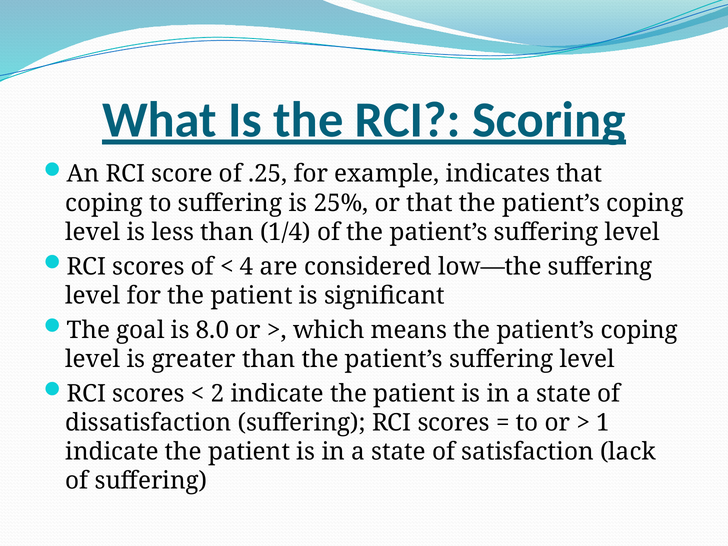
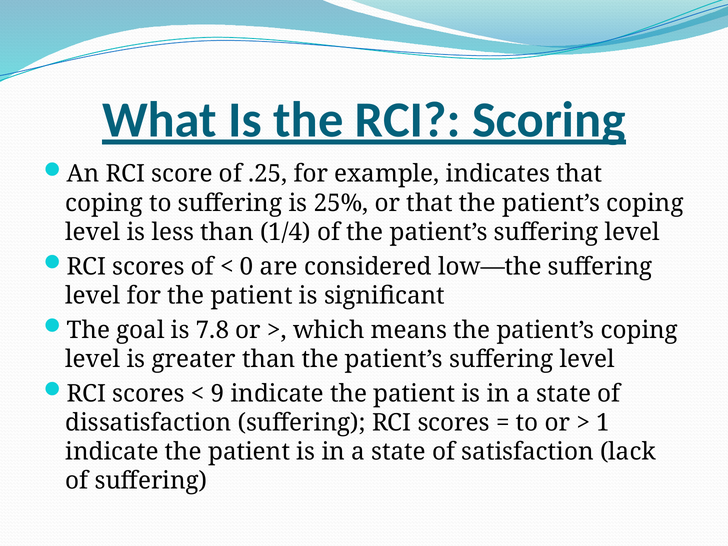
4: 4 -> 0 (247, 267)
8.0: 8.0 -> 7.8 (213, 330)
2: 2 -> 9 (218, 394)
